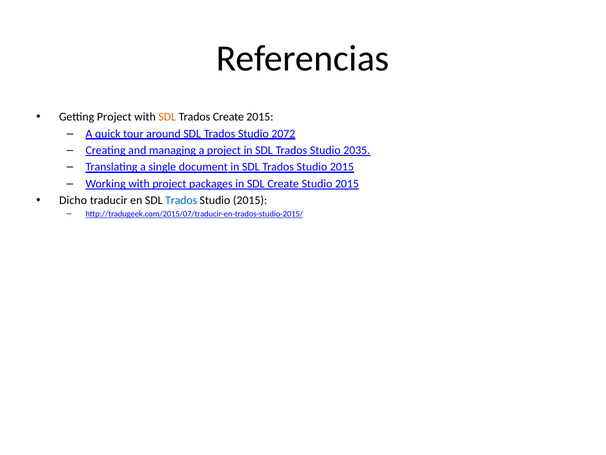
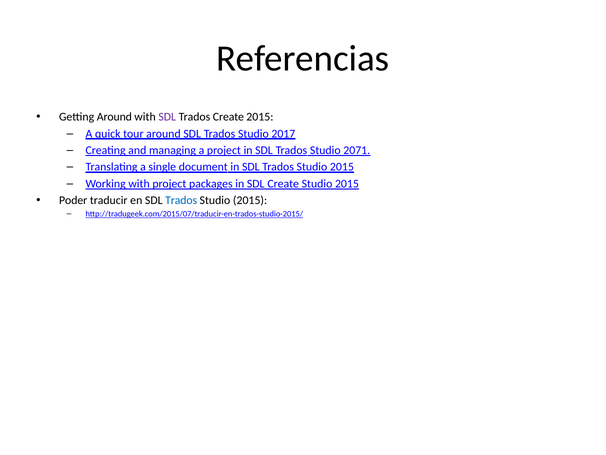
Getting Project: Project -> Around (114, 117)
SDL colour: orange -> purple (167, 117)
2072: 2072 -> 2017 (283, 133)
2035: 2035 -> 2071 (357, 150)
Dicho: Dicho -> Poder (73, 200)
